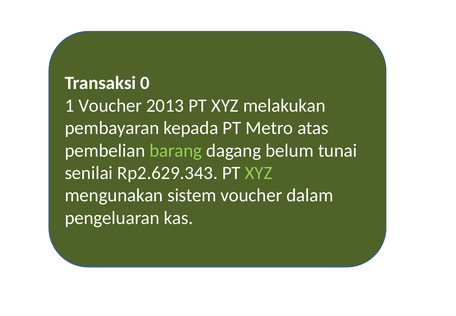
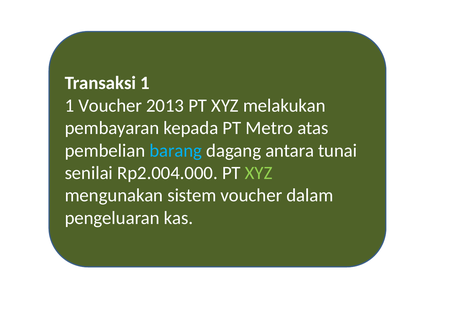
Transaksi 0: 0 -> 1 (145, 83)
barang colour: light green -> light blue (176, 150)
belum: belum -> antara (290, 150)
Rp2.629.343: Rp2.629.343 -> Rp2.004.000 (167, 173)
